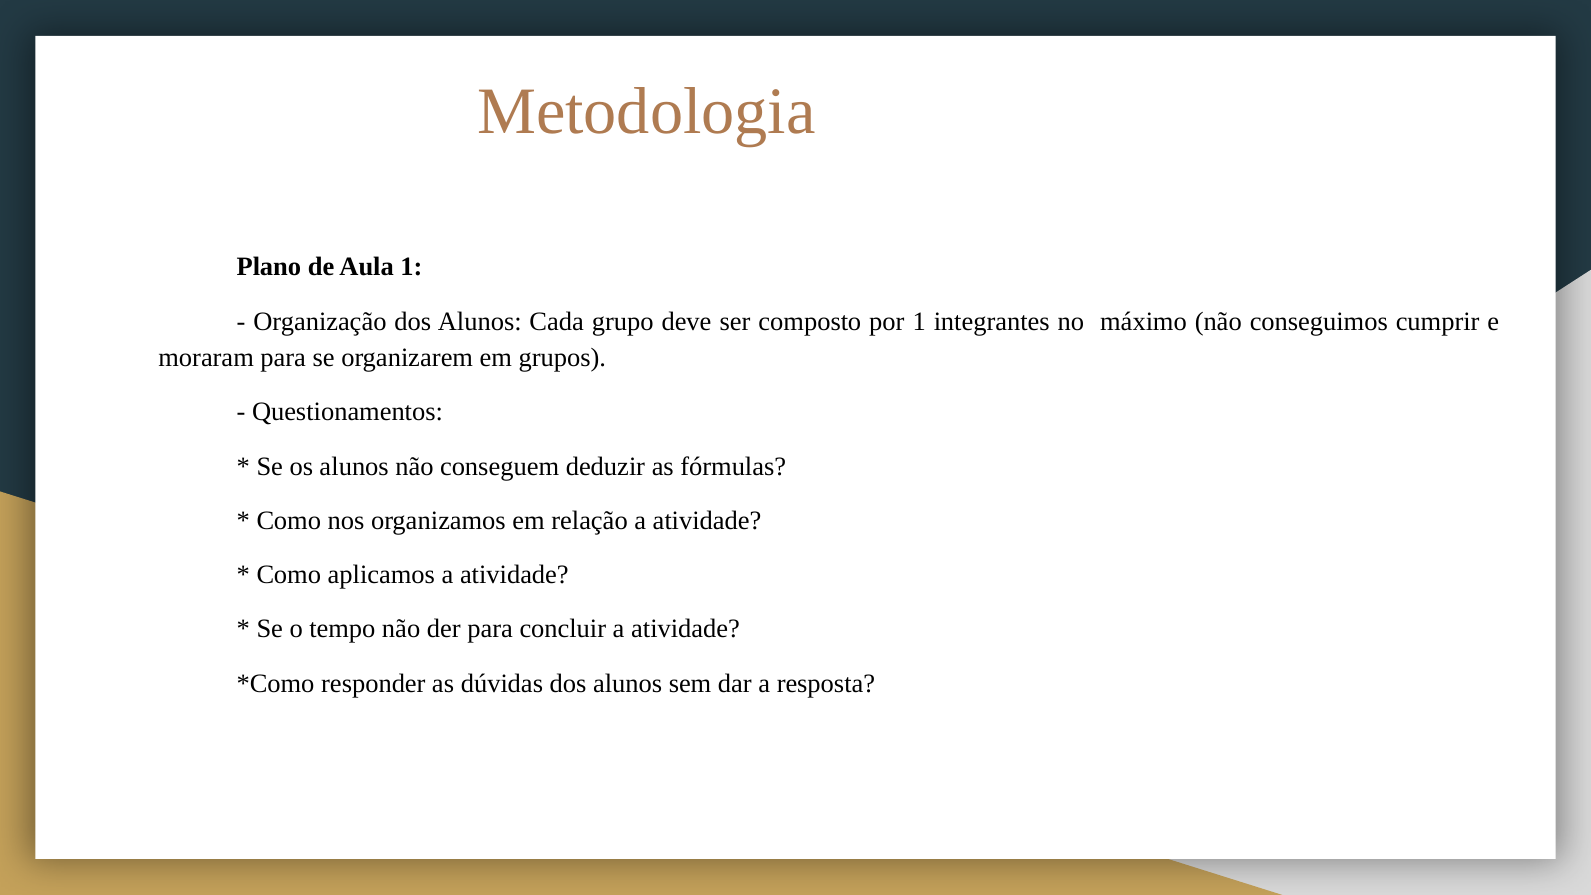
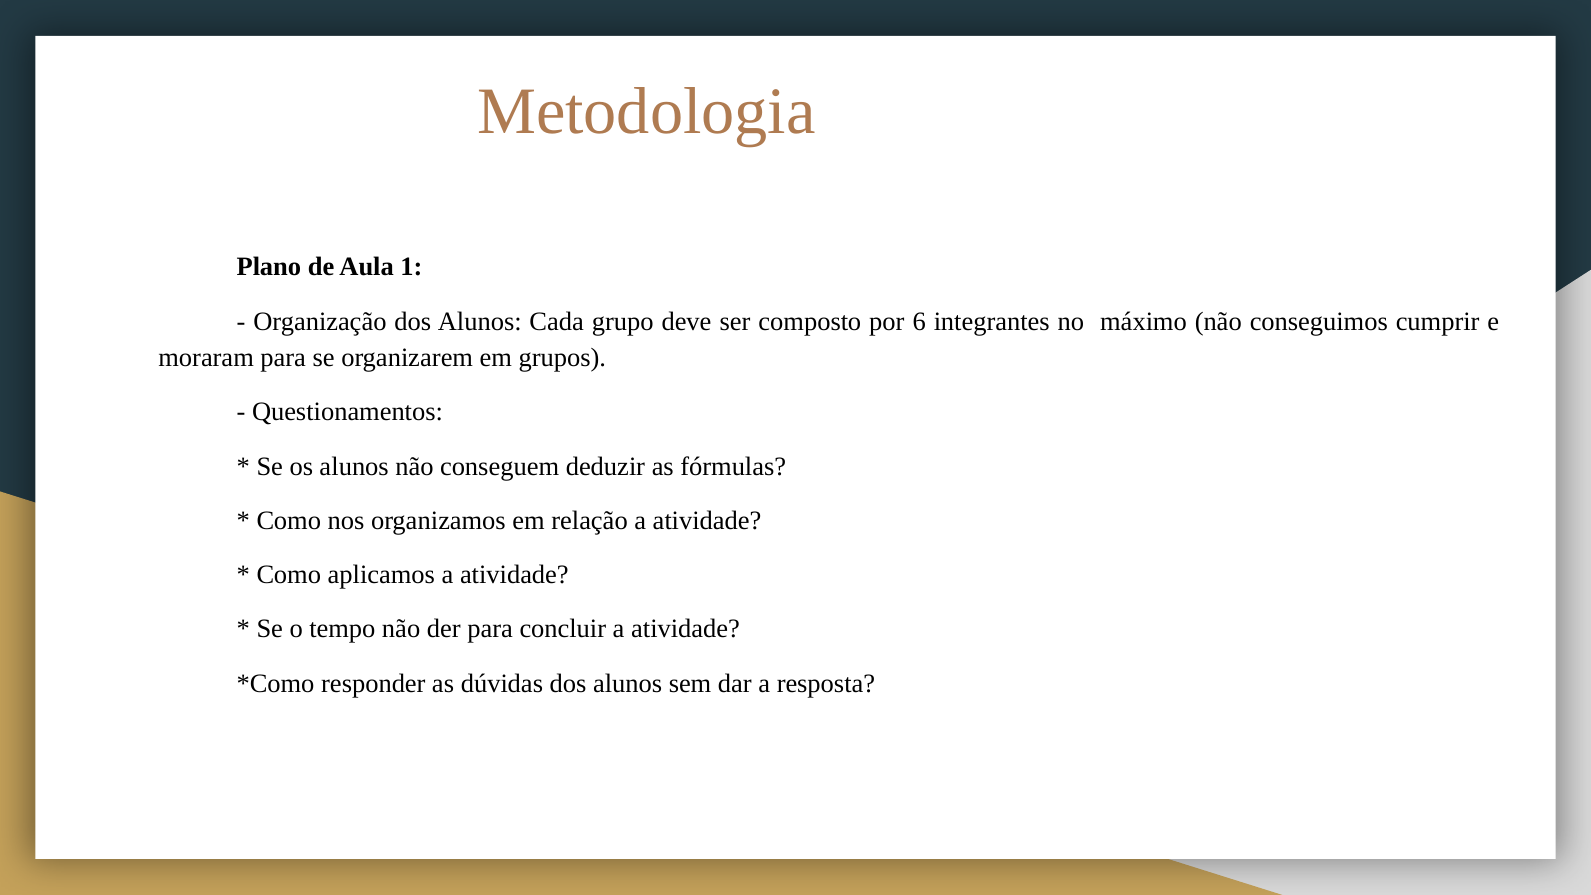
por 1: 1 -> 6 (919, 321)
